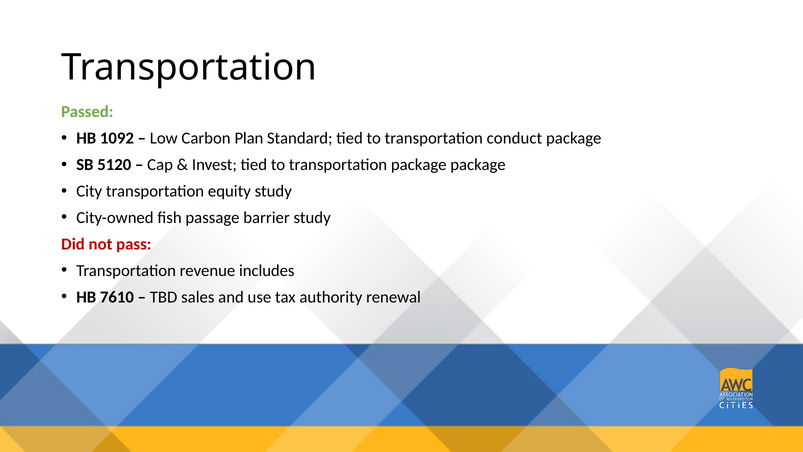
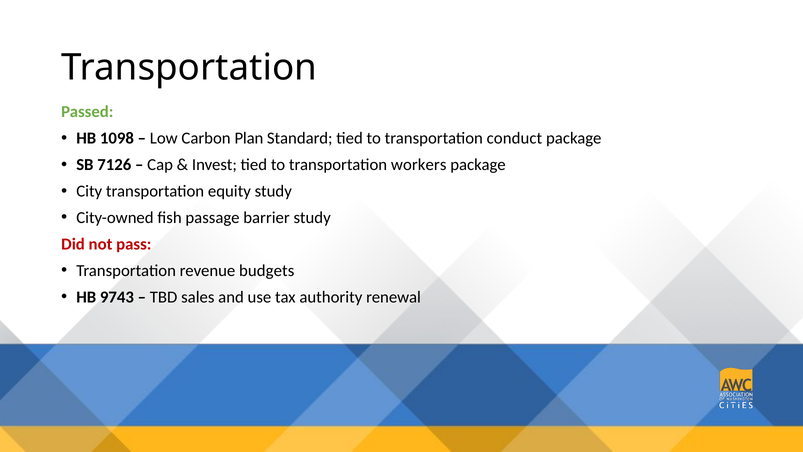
1092: 1092 -> 1098 (117, 138)
5120: 5120 -> 7126 (114, 165)
transportation package: package -> workers (419, 165)
includes: includes -> budgets (267, 270)
7610: 7610 -> 9743 (117, 297)
